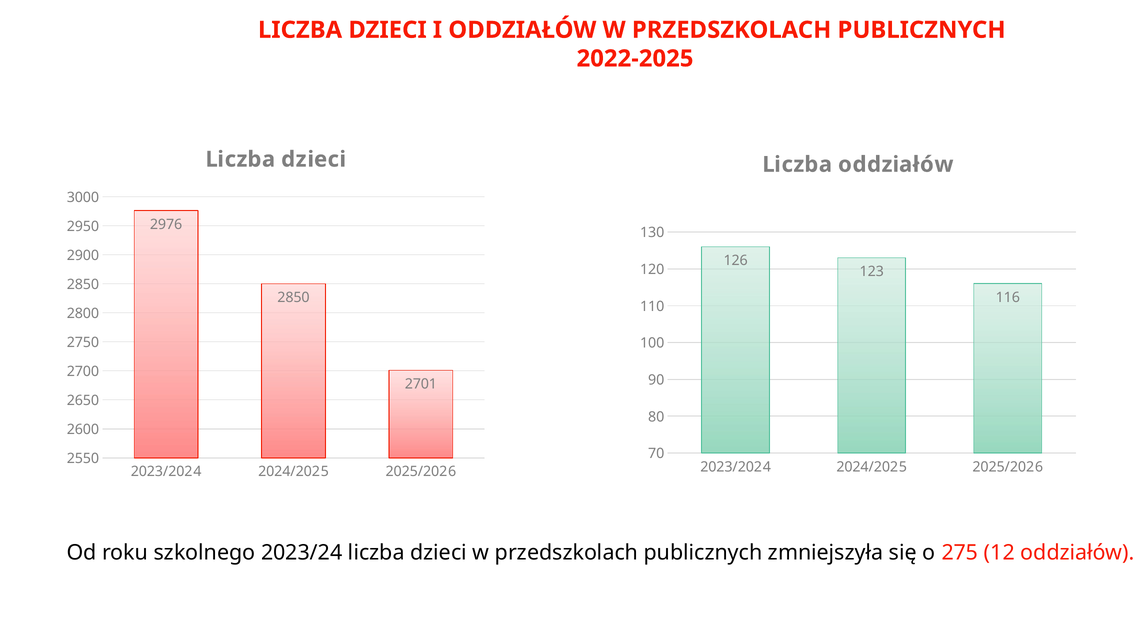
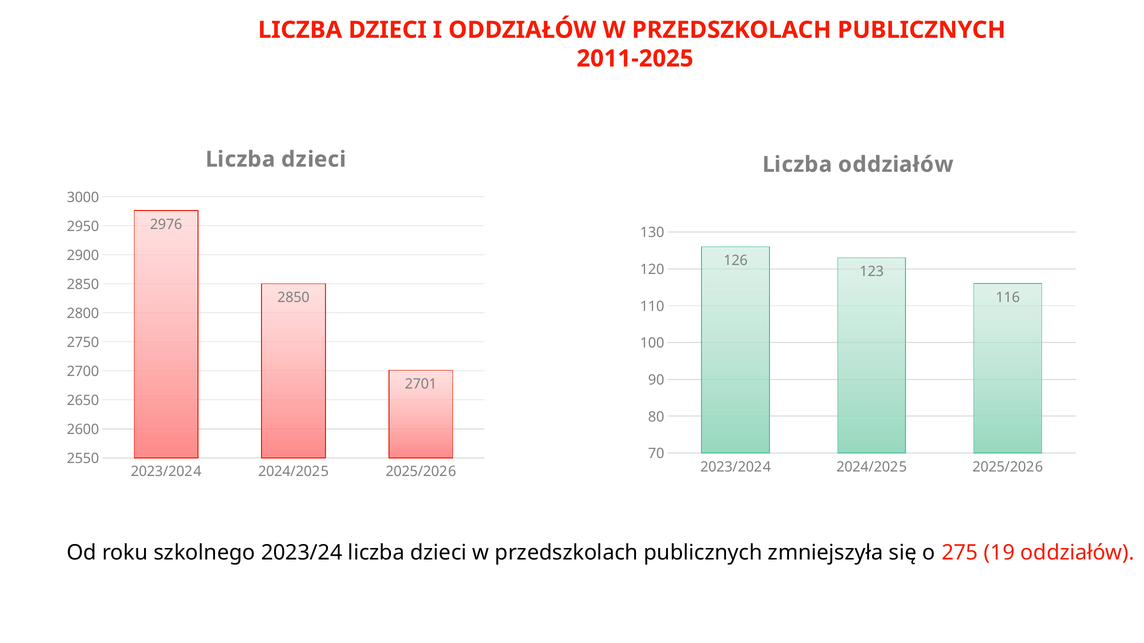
2022-2025: 2022-2025 -> 2011-2025 (635, 59)
12: 12 -> 19 (999, 553)
